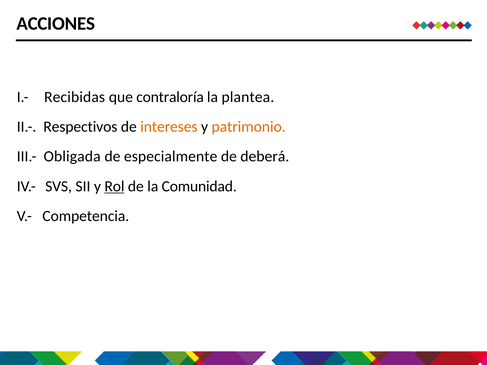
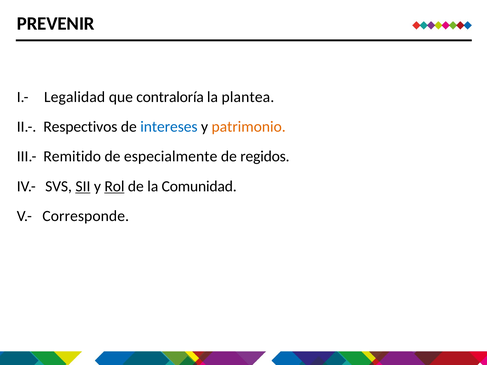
ACCIONES: ACCIONES -> PREVENIR (56, 24)
Recibidas: Recibidas -> Legalidad (75, 97)
intereses colour: orange -> blue (169, 127)
Obligada: Obligada -> Remitido (72, 157)
deberá: deberá -> regidos (265, 157)
SII underline: none -> present (83, 186)
Competencia: Competencia -> Corresponde (86, 216)
